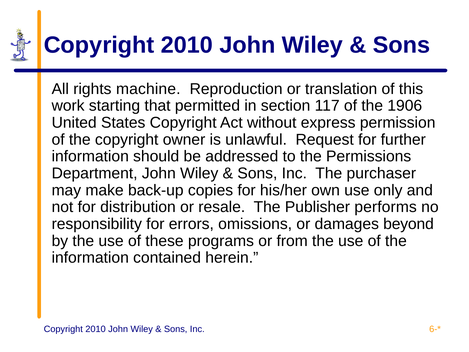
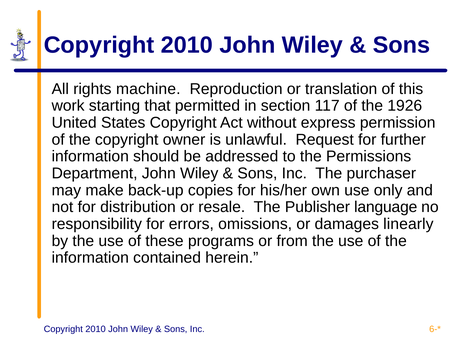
1906: 1906 -> 1926 (405, 106)
performs: performs -> language (386, 207)
beyond: beyond -> linearly (408, 224)
